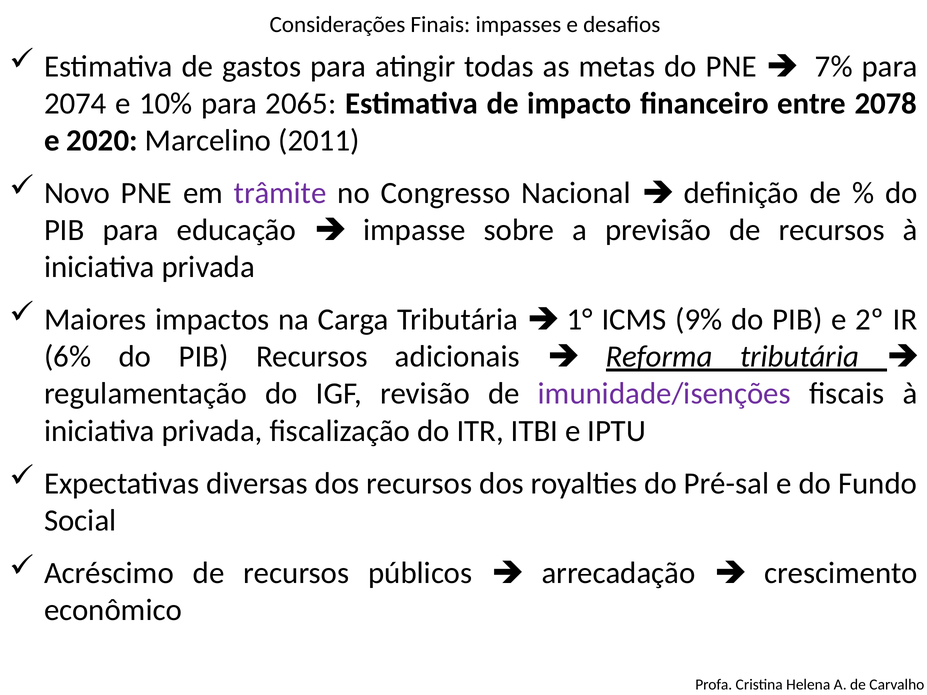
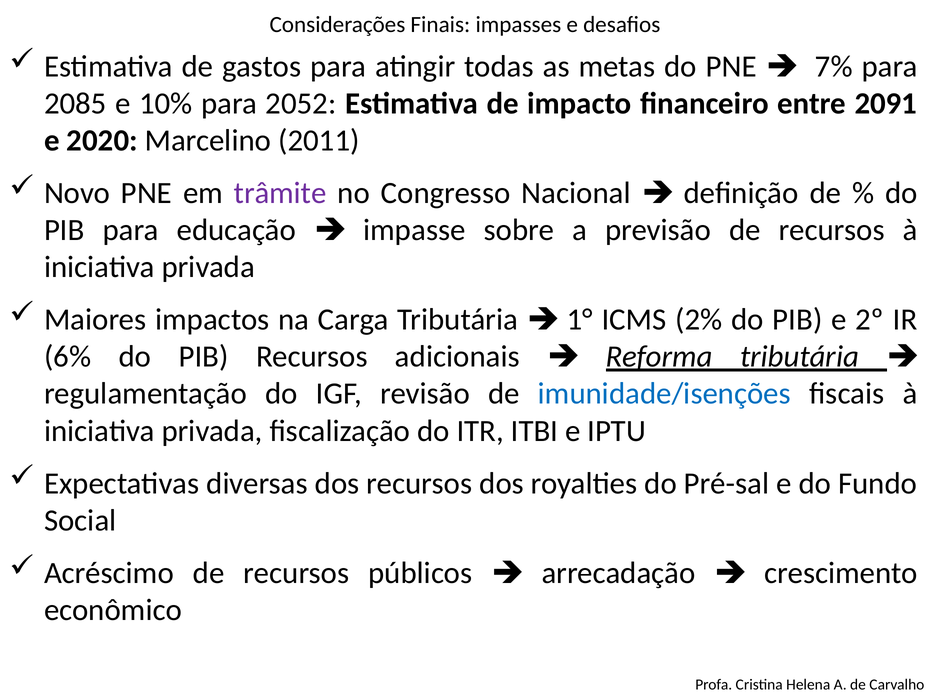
2074: 2074 -> 2085 (75, 103)
2065: 2065 -> 2052 (301, 103)
2078: 2078 -> 2091 (886, 103)
9%: 9% -> 2% (699, 320)
imunidade/isenções colour: purple -> blue (664, 394)
